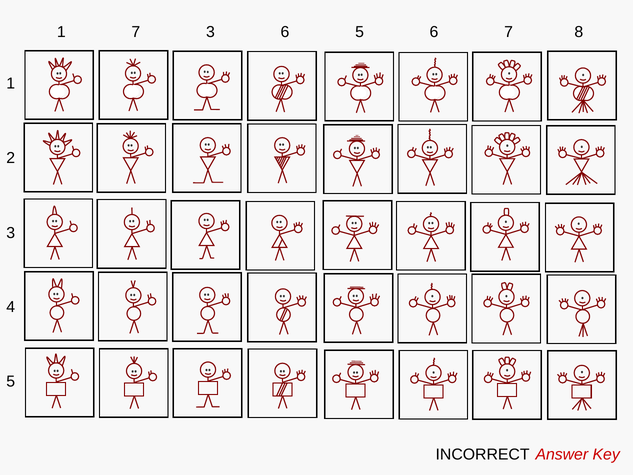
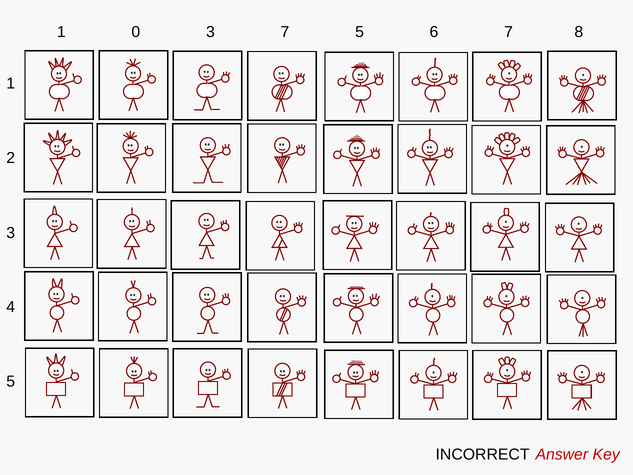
1 7: 7 -> 0 (136, 32)
3 6: 6 -> 7 (285, 32)
